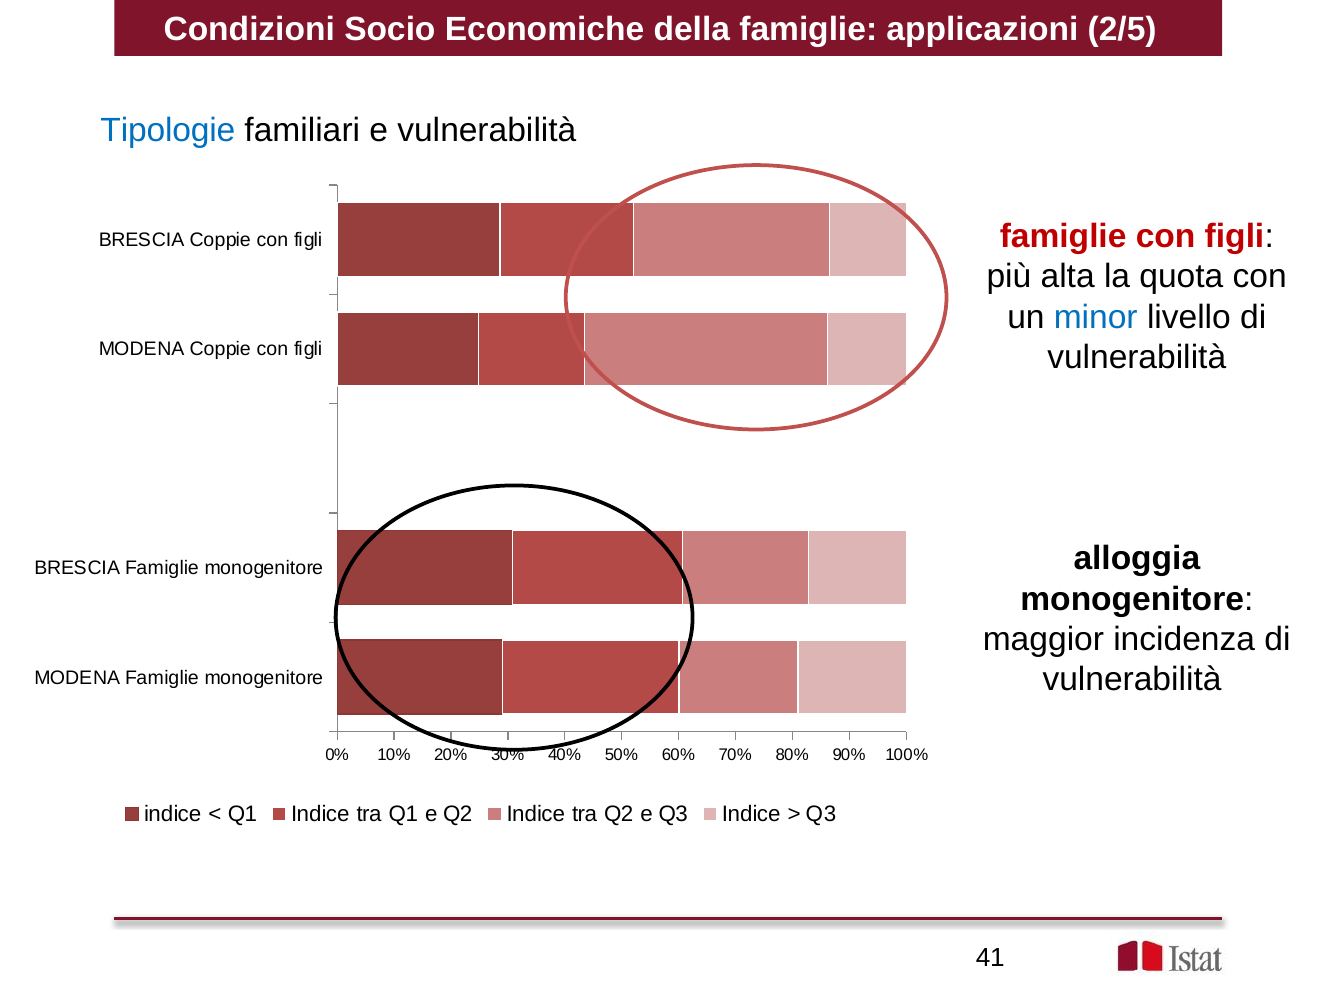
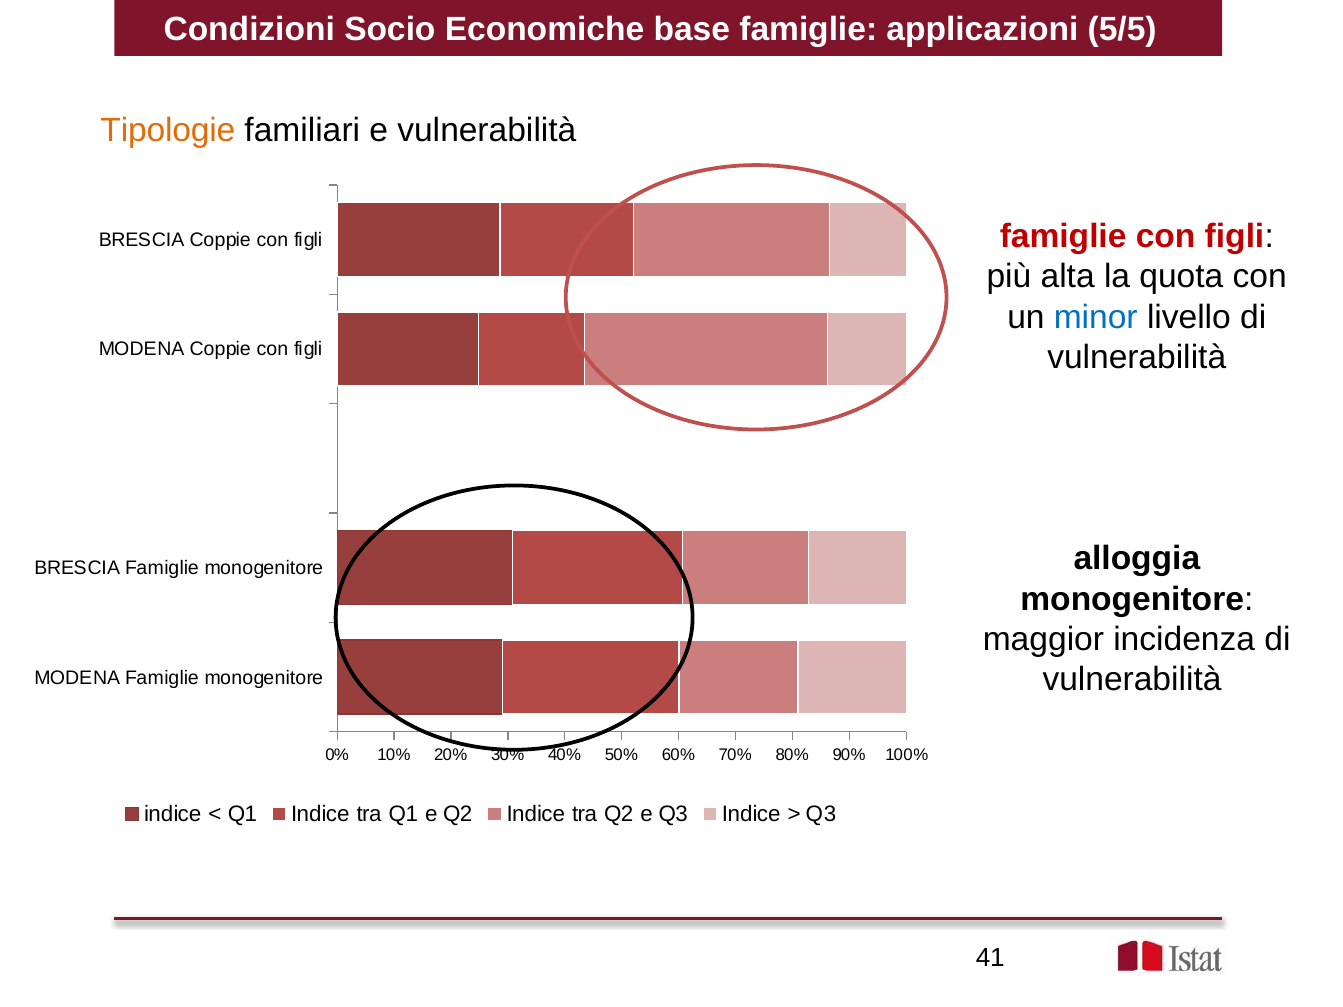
della: della -> base (692, 29)
2/5: 2/5 -> 5/5 (1122, 29)
Tipologie colour: blue -> orange (168, 131)
